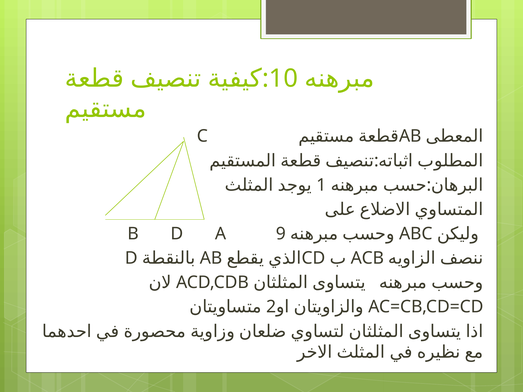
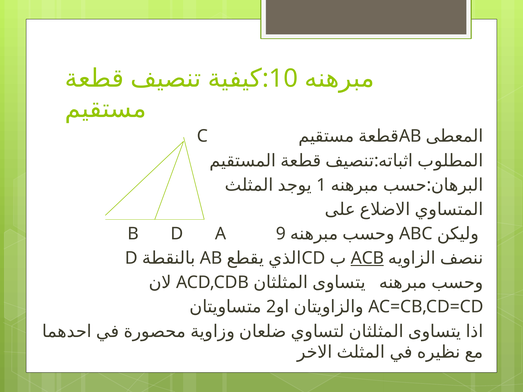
ACB underline: none -> present (367, 258)
